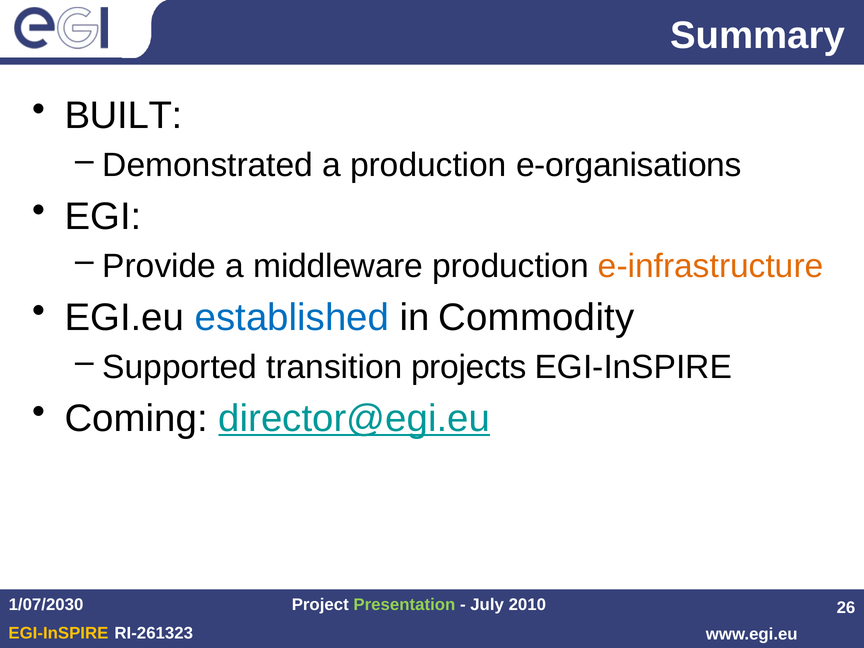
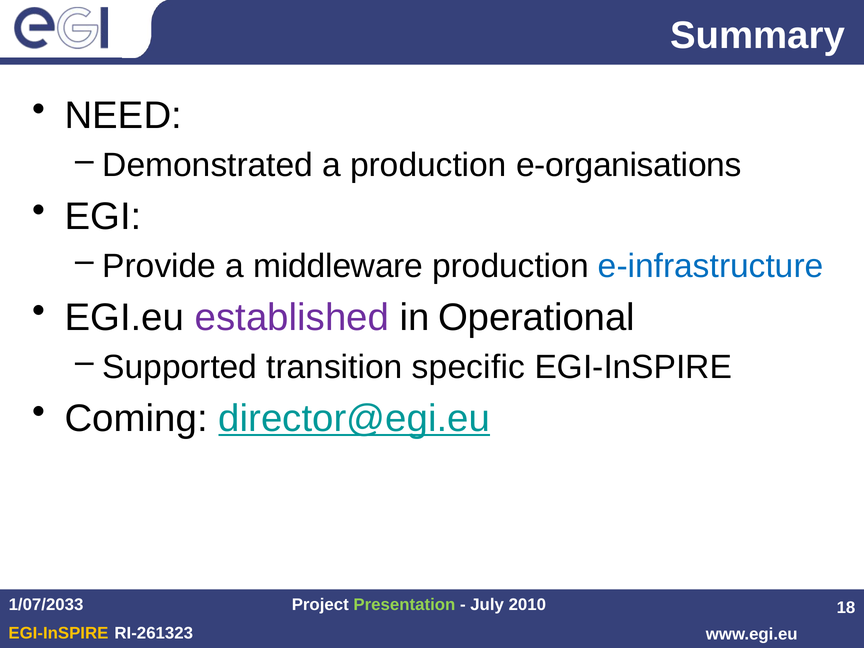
BUILT: BUILT -> NEED (123, 116)
e-infrastructure colour: orange -> blue (711, 266)
established colour: blue -> purple (292, 317)
Commodity: Commodity -> Operational (537, 317)
projects: projects -> specific (468, 367)
1/07/2030: 1/07/2030 -> 1/07/2033 (46, 605)
26: 26 -> 18 (846, 608)
